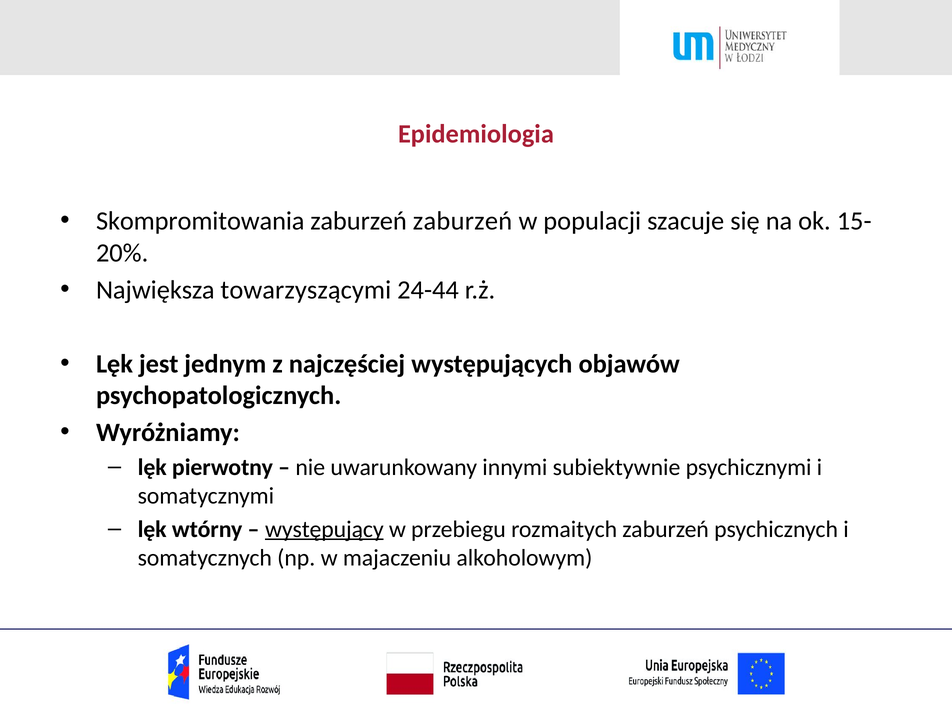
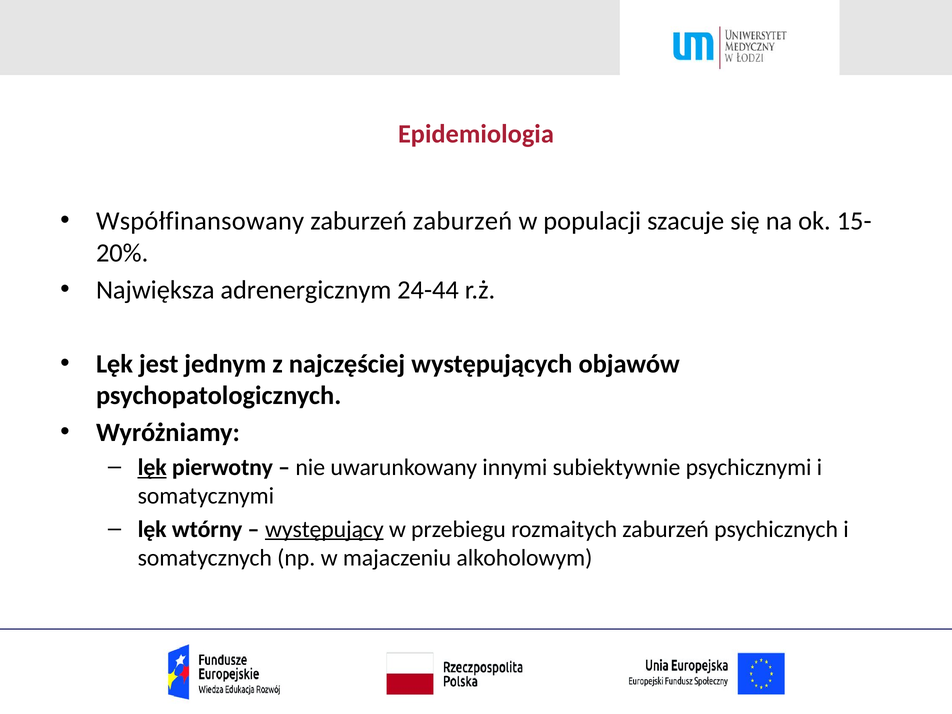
Skompromitowania: Skompromitowania -> Współfinansowany (200, 221)
towarzyszącymi: towarzyszącymi -> adrenergicznym (306, 290)
lęk underline: none -> present (152, 467)
